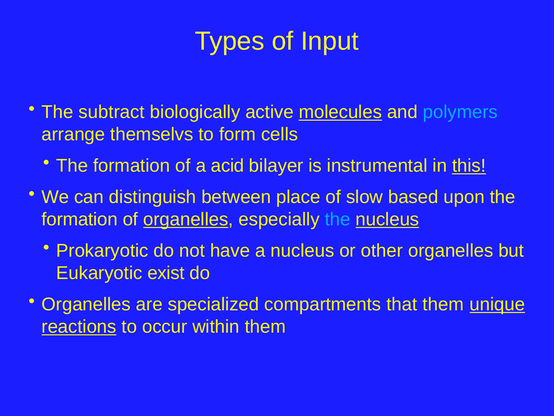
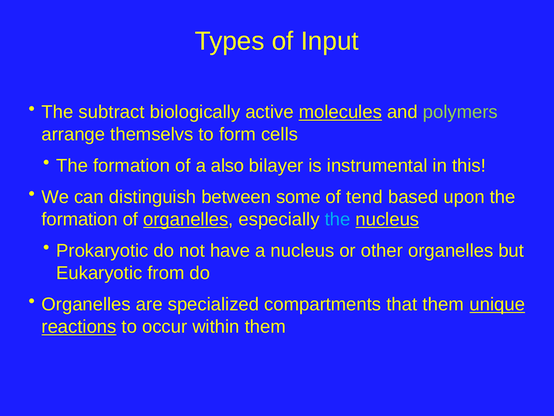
polymers colour: light blue -> light green (460, 112)
acid: acid -> also (228, 166)
this underline: present -> none (469, 166)
place: place -> some (298, 197)
slow: slow -> tend (364, 197)
exist: exist -> from (166, 273)
